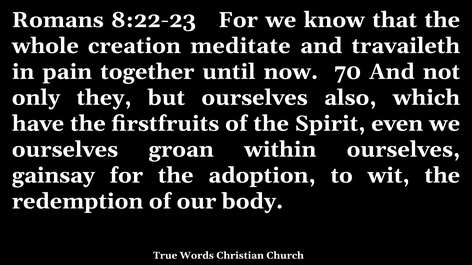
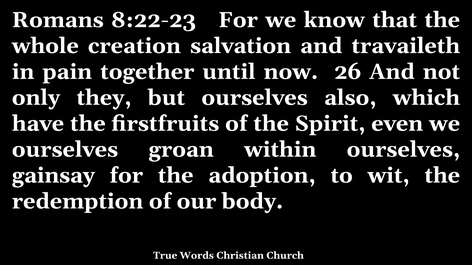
meditate: meditate -> salvation (241, 46)
70: 70 -> 26 (348, 72)
